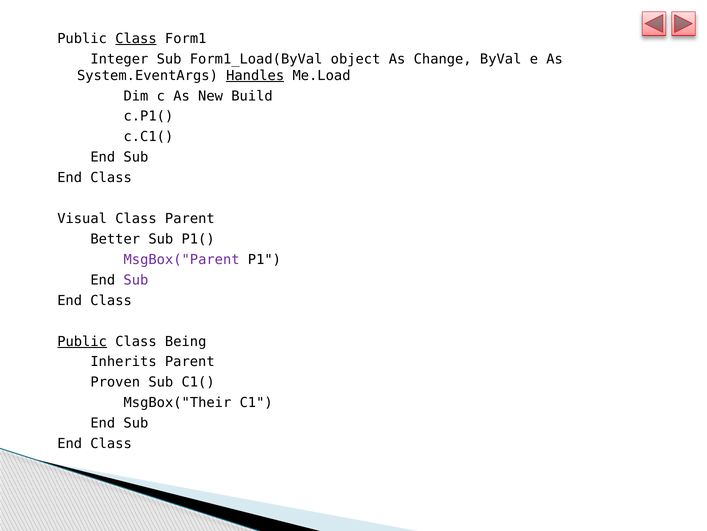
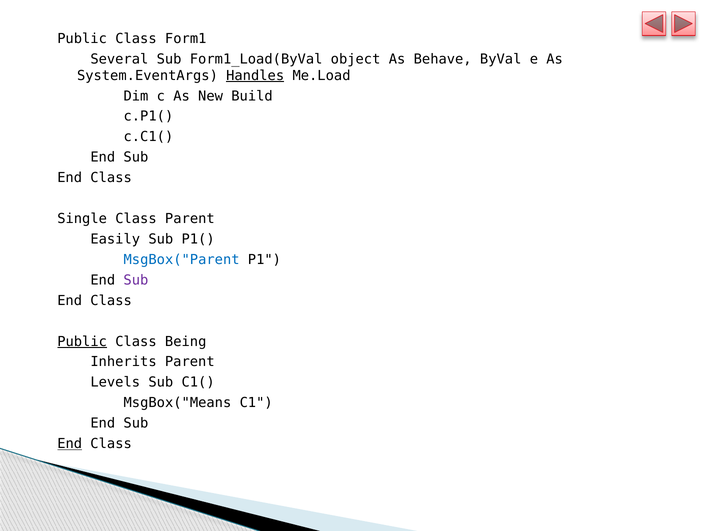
Class underline: present -> none (136, 38)
Integer: Integer -> Several (119, 59)
Change: Change -> Behave (443, 59)
Visual: Visual -> Single (82, 218)
Better: Better -> Easily (115, 239)
MsgBox("Parent colour: purple -> blue (182, 259)
Proven: Proven -> Levels (115, 382)
MsgBox("Their: MsgBox("Their -> MsgBox("Means (177, 402)
End underline: none -> present (70, 443)
